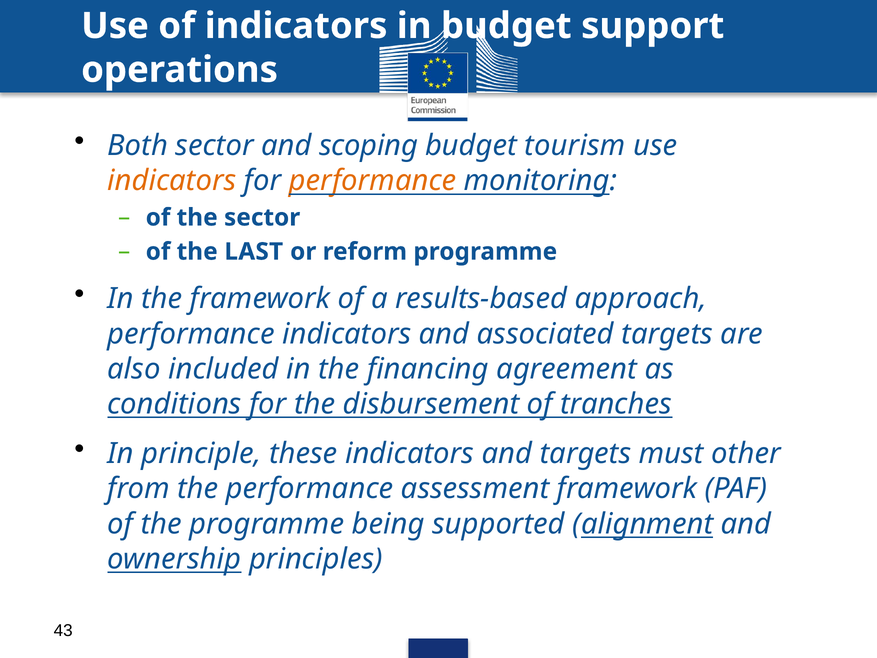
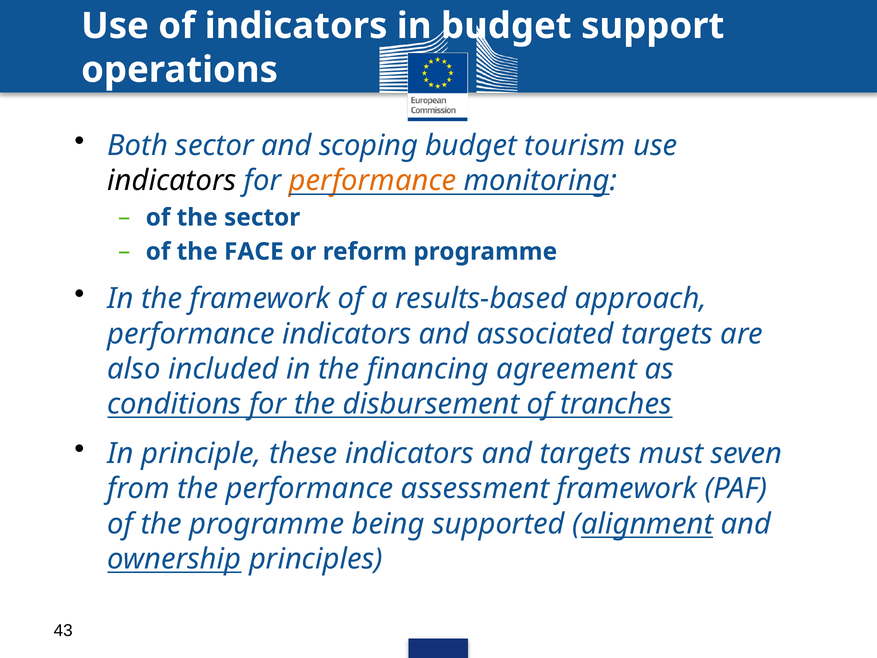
indicators colour: orange -> black (172, 181)
LAST: LAST -> FACE (254, 252)
other: other -> seven (746, 454)
